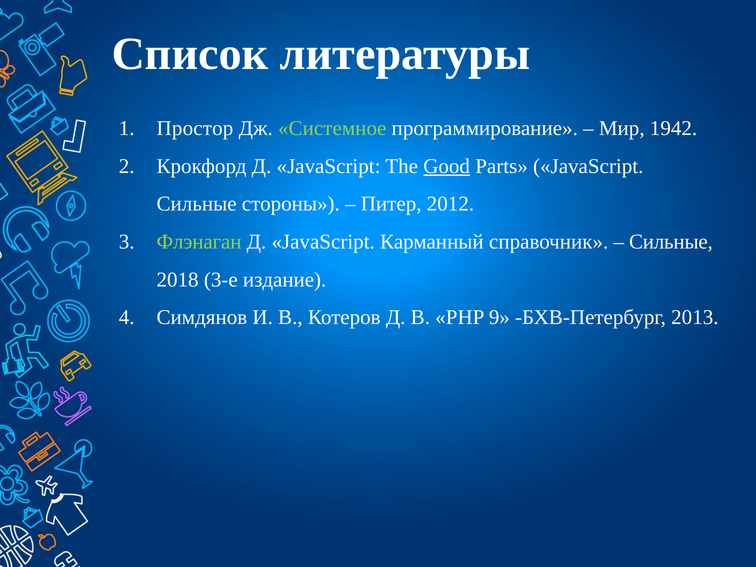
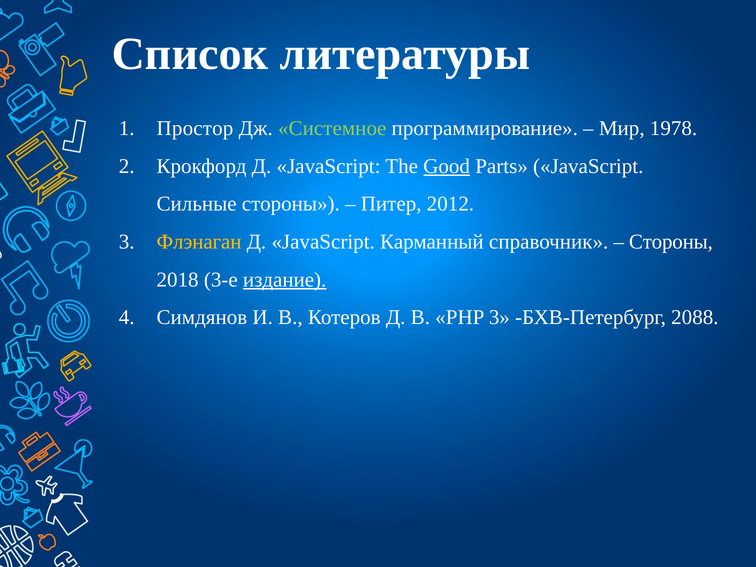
1942: 1942 -> 1978 (674, 128)
Флэнаган colour: light green -> yellow (199, 242)
Сильные: Сильные -> Стороны (671, 242)
издание underline: none -> present (285, 280)
PHP 9: 9 -> 3 (499, 317)
2013: 2013 -> 2088 (695, 317)
